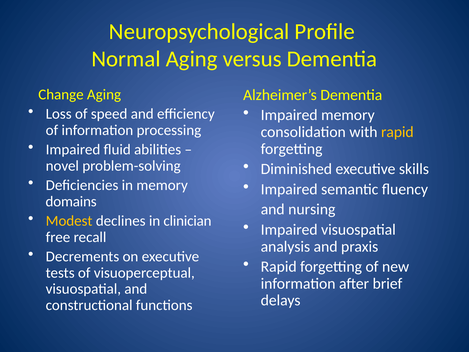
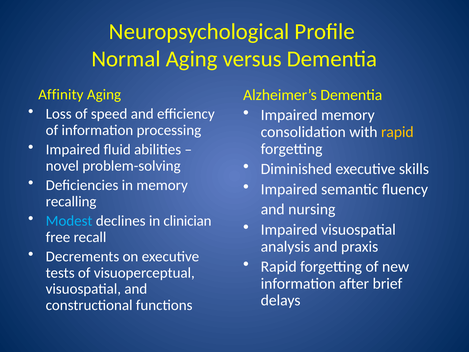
Change: Change -> Affinity (61, 94)
domains: domains -> recalling (71, 201)
Modest colour: yellow -> light blue (69, 221)
